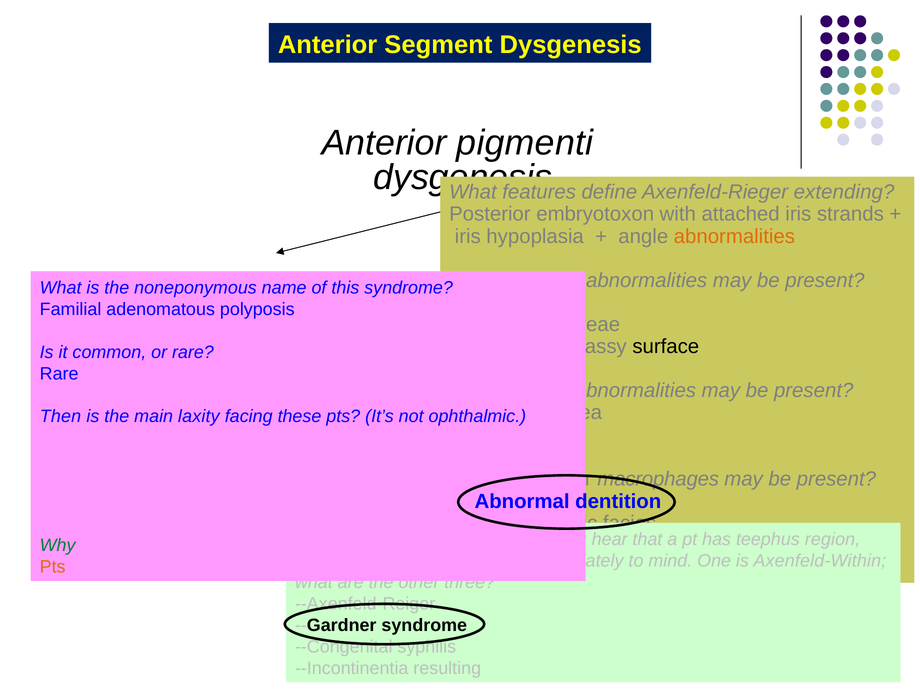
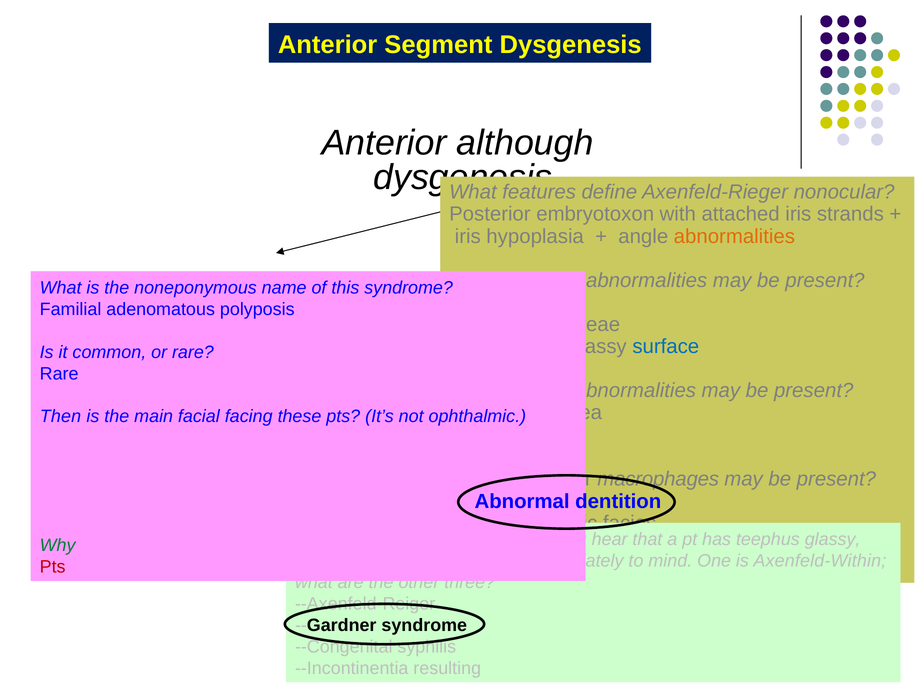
pigmenti: pigmenti -> although (525, 143)
Axenfeld-Rieger extending: extending -> nonocular (844, 192)
surface colour: black -> blue (666, 347)
laxity: laxity -> facial (199, 417)
teephus region: region -> glassy (833, 539)
Pts colour: orange -> red (53, 567)
